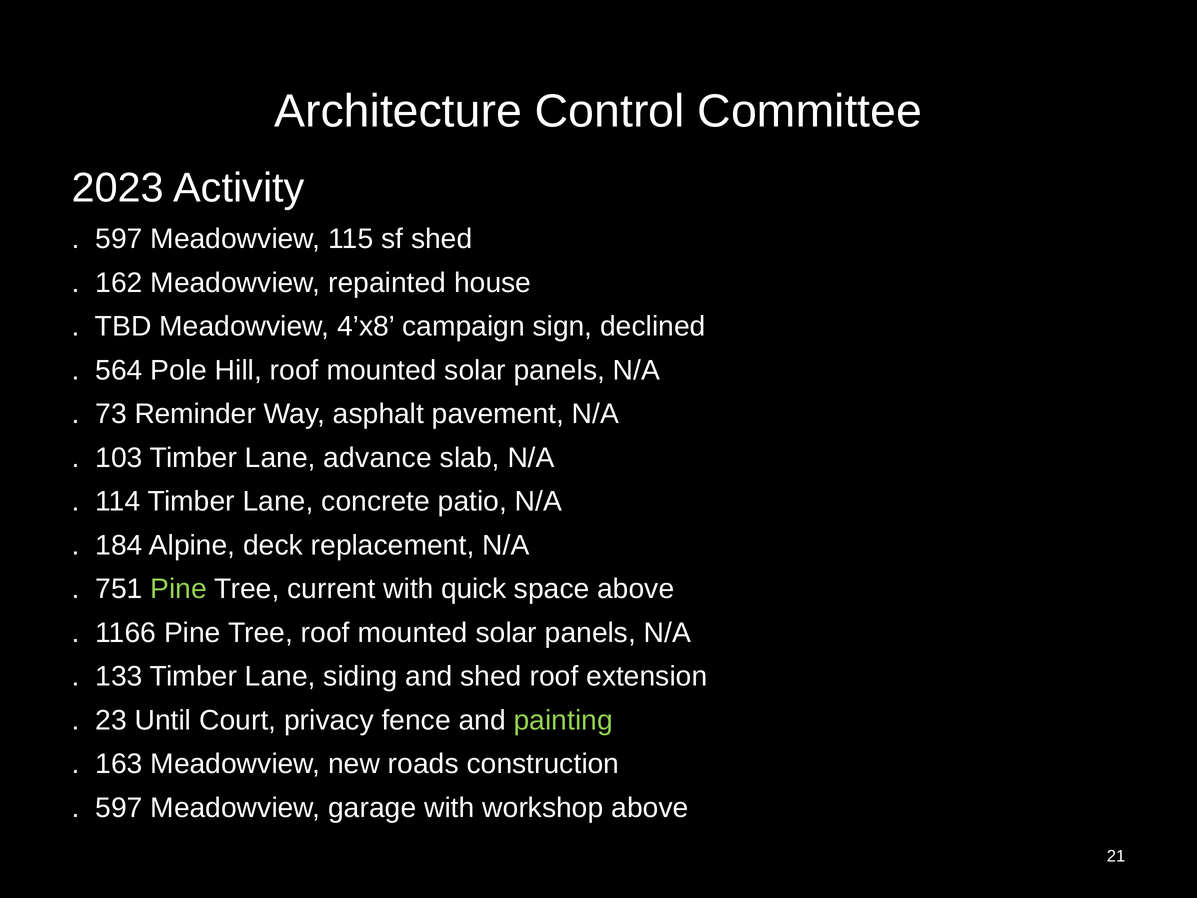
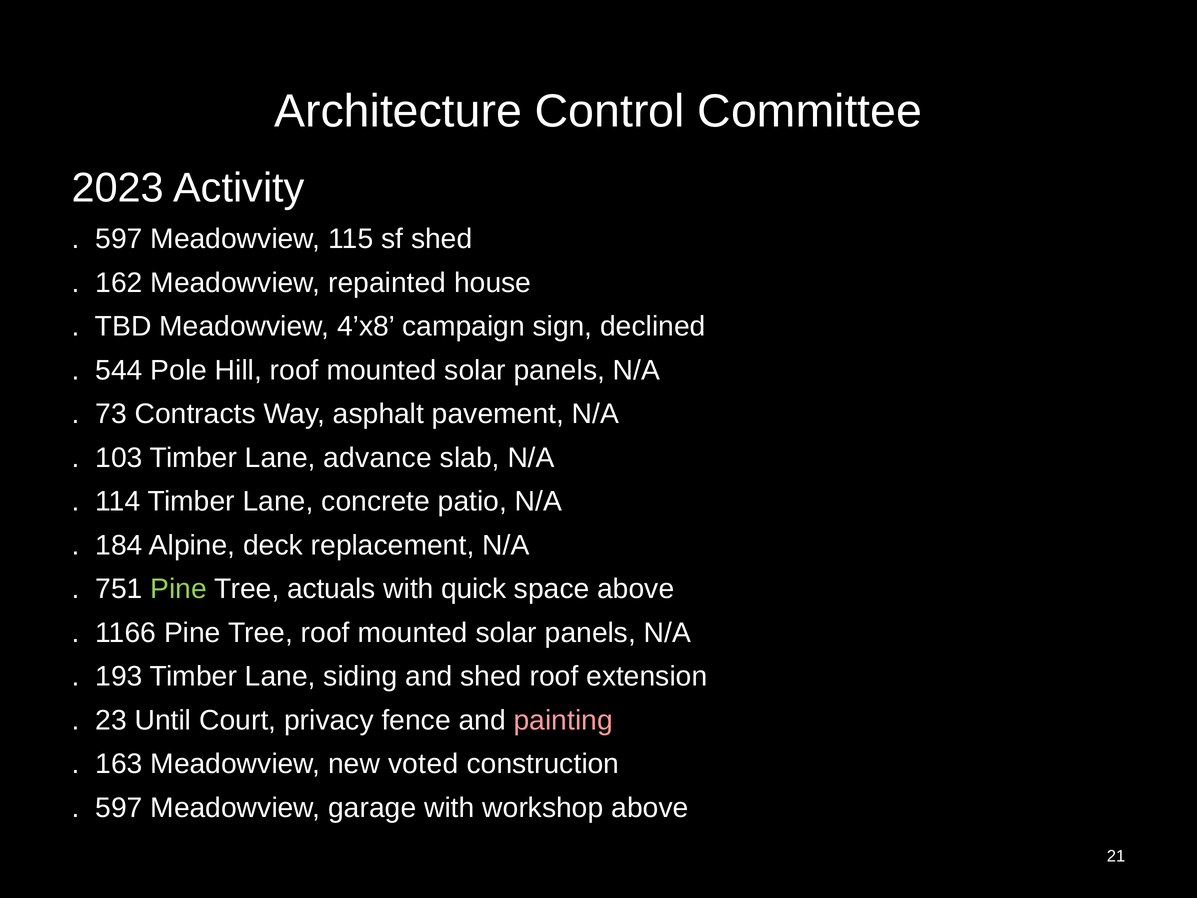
564: 564 -> 544 (119, 370)
Reminder: Reminder -> Contracts (195, 414)
current: current -> actuals (331, 589)
133: 133 -> 193 (119, 676)
painting colour: light green -> pink (563, 720)
roads: roads -> voted (423, 764)
